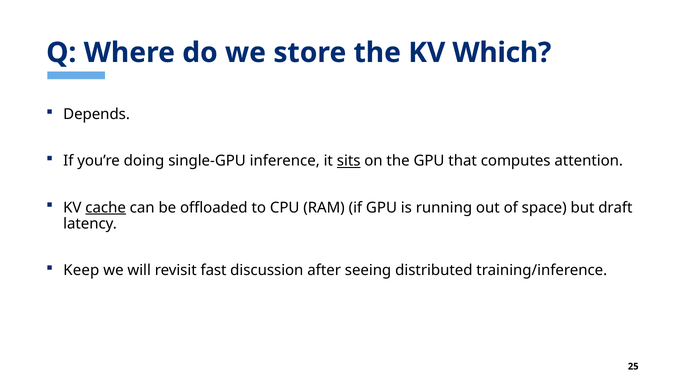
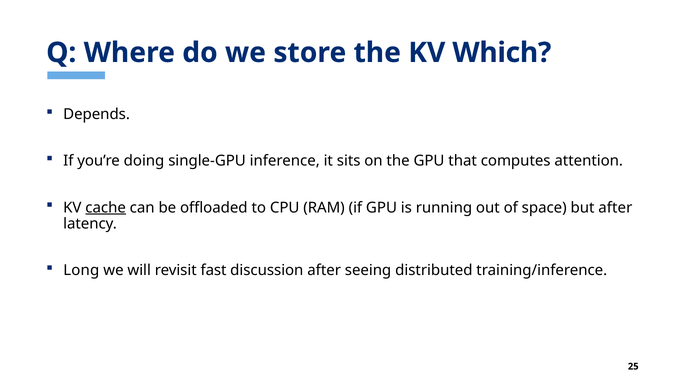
sits underline: present -> none (349, 161)
but draft: draft -> after (615, 207)
Keep: Keep -> Long (81, 270)
